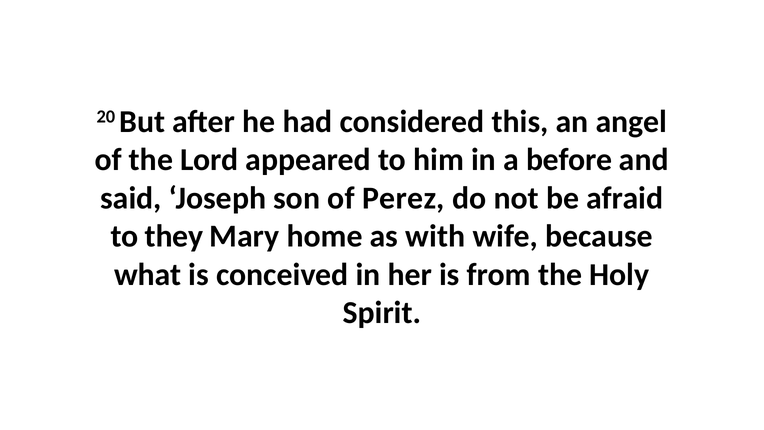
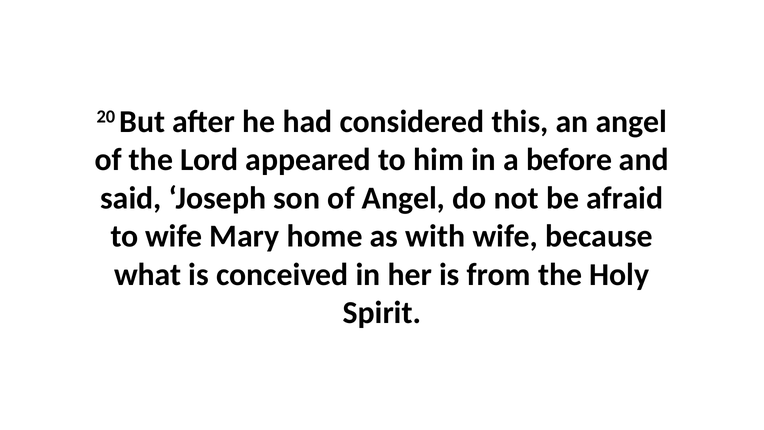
of Perez: Perez -> Angel (403, 198)
to they: they -> wife (174, 236)
